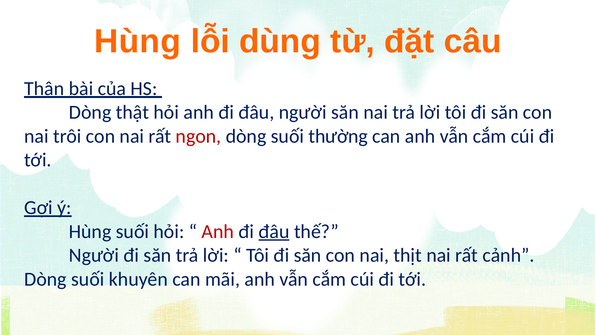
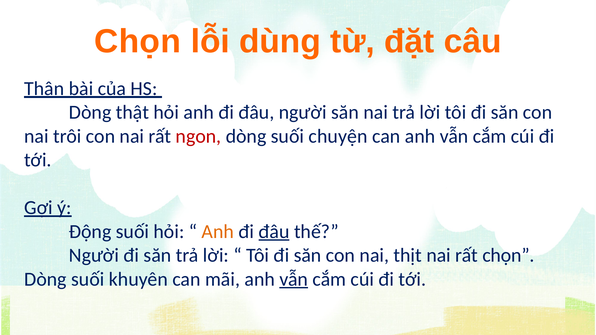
Hùng: Hùng -> Chọn (138, 42)
thường: thường -> chuyện (338, 136)
Hùng: Hùng -> Động (90, 232)
Anh colour: red -> orange (218, 232)
rất cảnh: cảnh -> chọn (508, 255)
vẫn underline: none -> present (294, 279)
